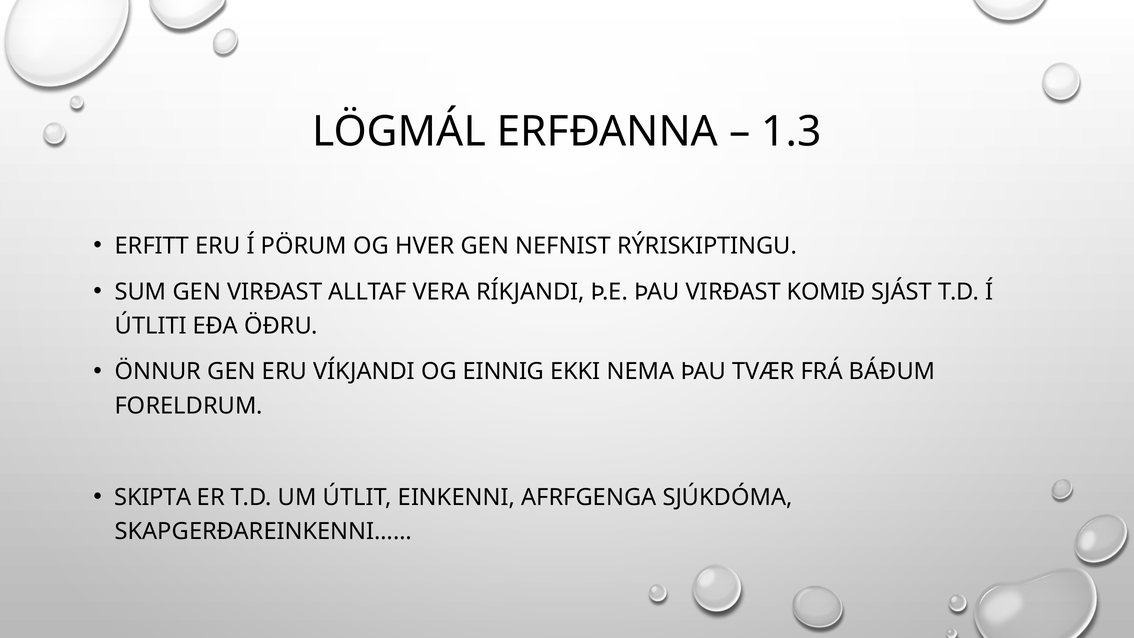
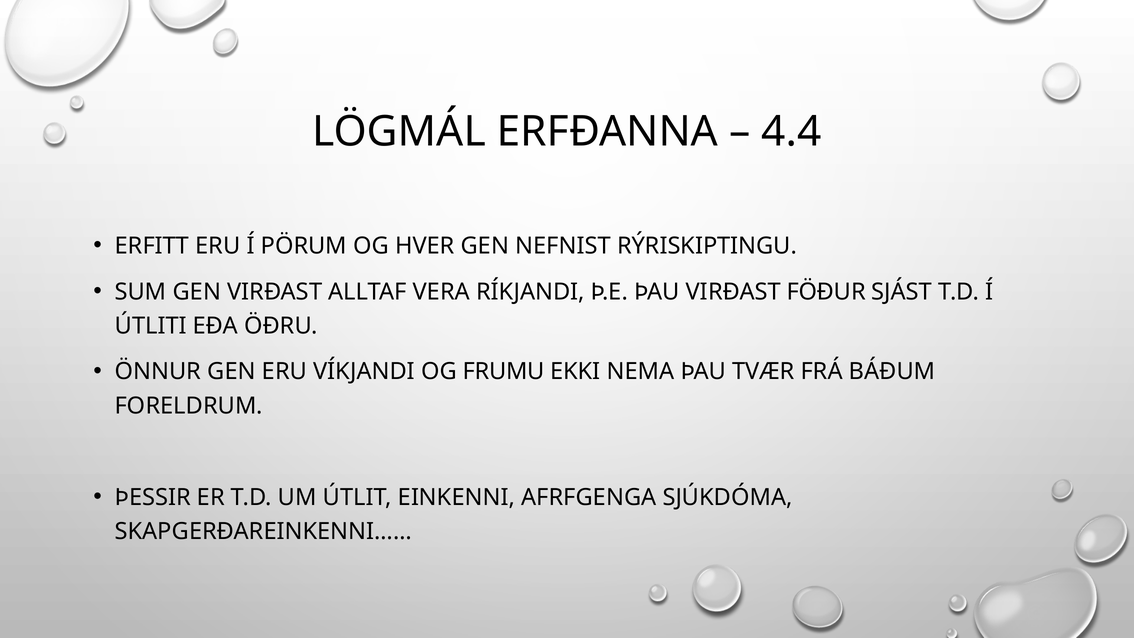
1.3: 1.3 -> 4.4 (791, 131)
KOMIÐ: KOMIÐ -> FÖÐUR (826, 292)
EINNIG: EINNIG -> FRUMU (504, 372)
SKIPTA: SKIPTA -> ÞESSIR (153, 497)
